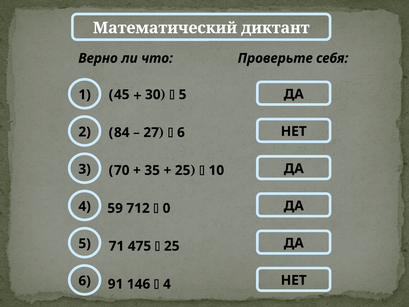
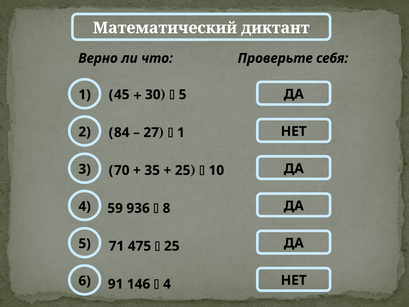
6: 6 -> 1 (181, 132)
712: 712 -> 936 (138, 208)
0: 0 -> 8 (167, 208)
